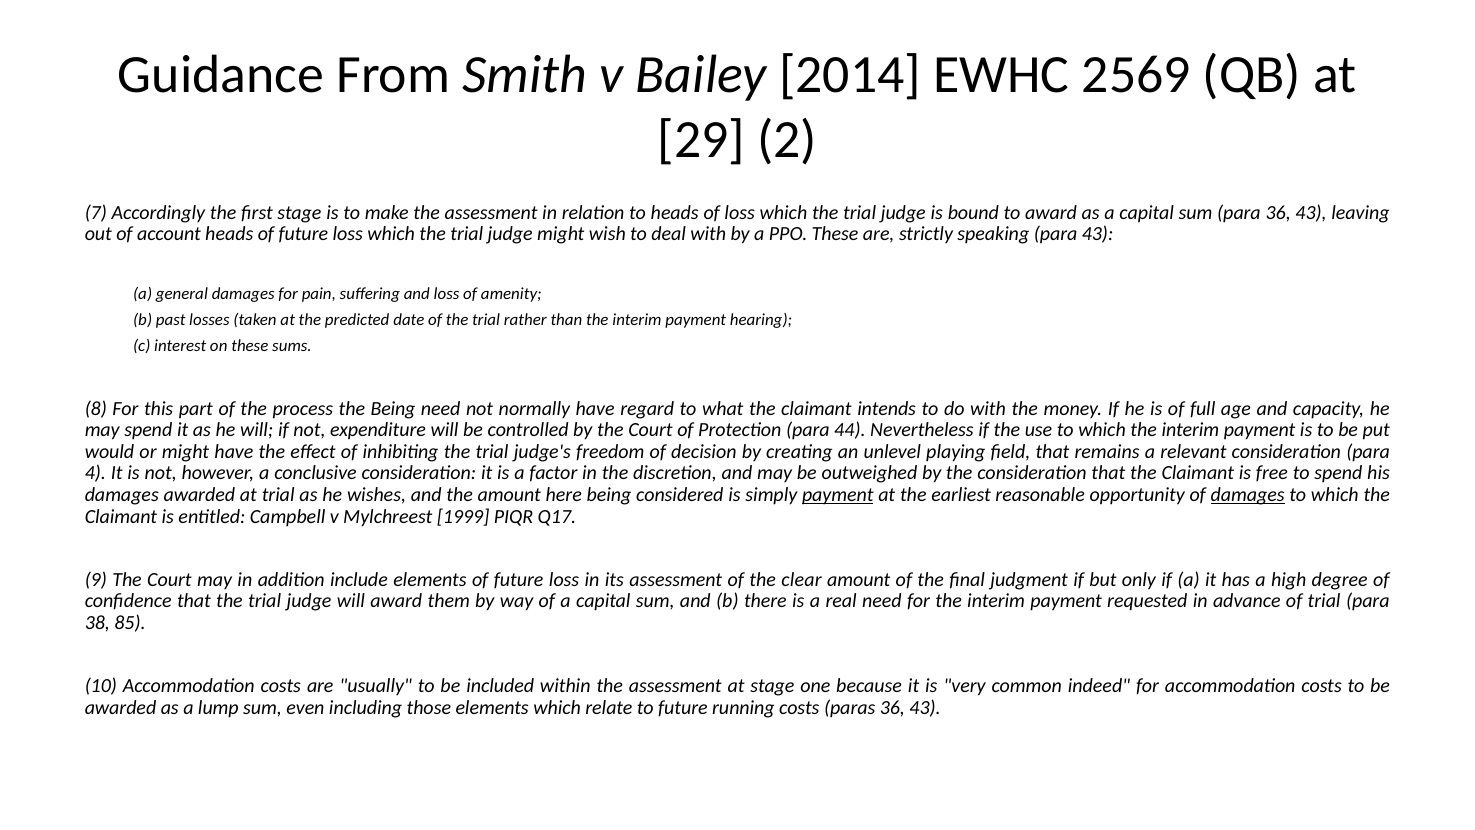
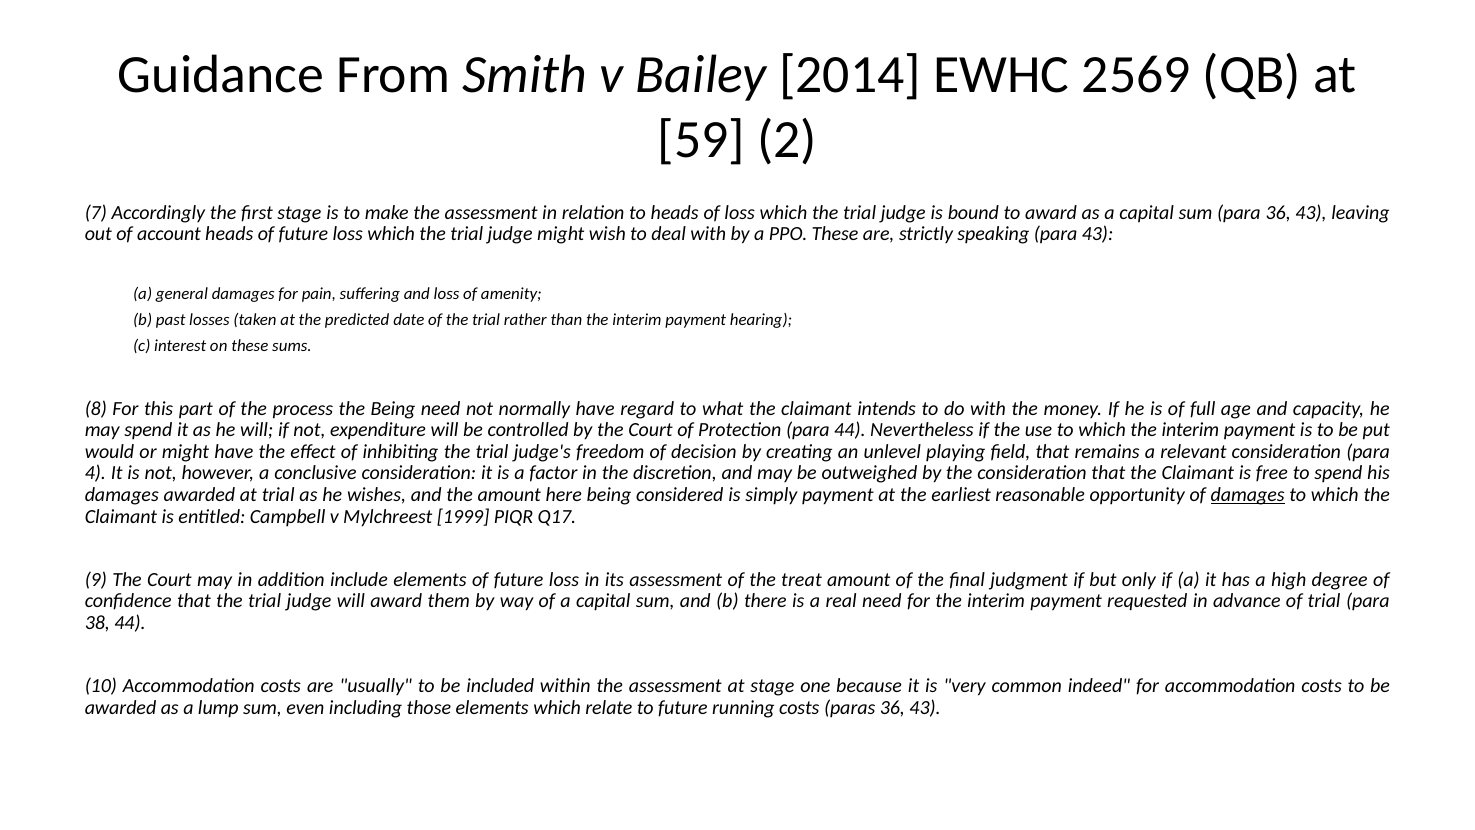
29: 29 -> 59 (701, 139)
payment underline: present -> none (838, 495)
clear: clear -> treat (801, 580)
38 85: 85 -> 44 (130, 623)
